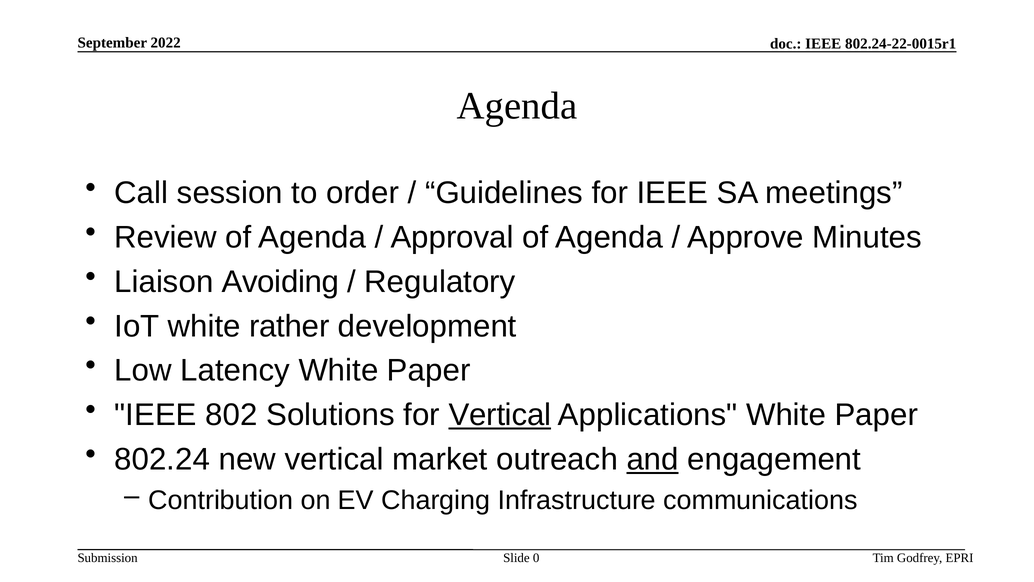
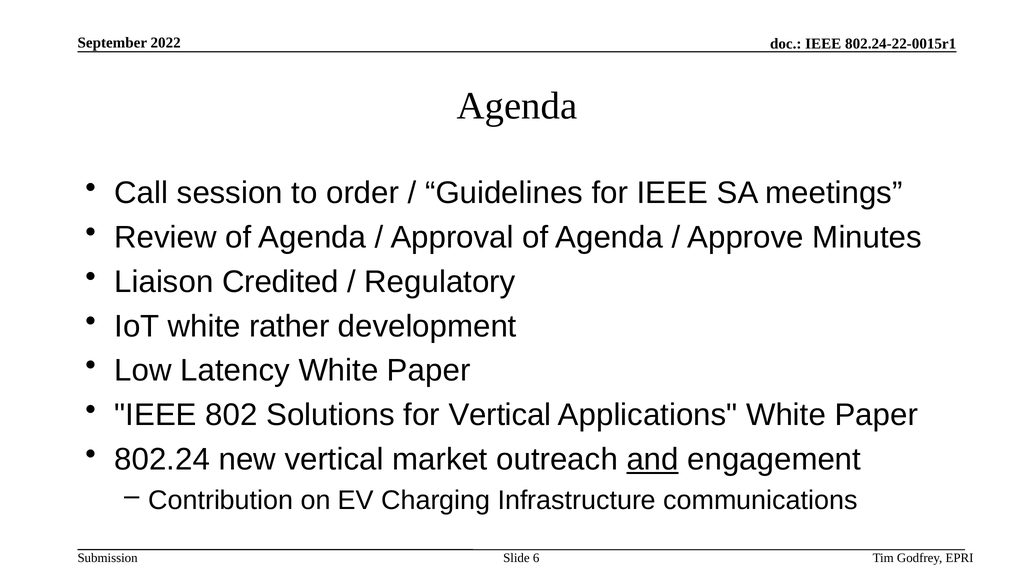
Avoiding: Avoiding -> Credited (280, 282)
Vertical underline: present -> none (500, 415)
0: 0 -> 6 (536, 558)
